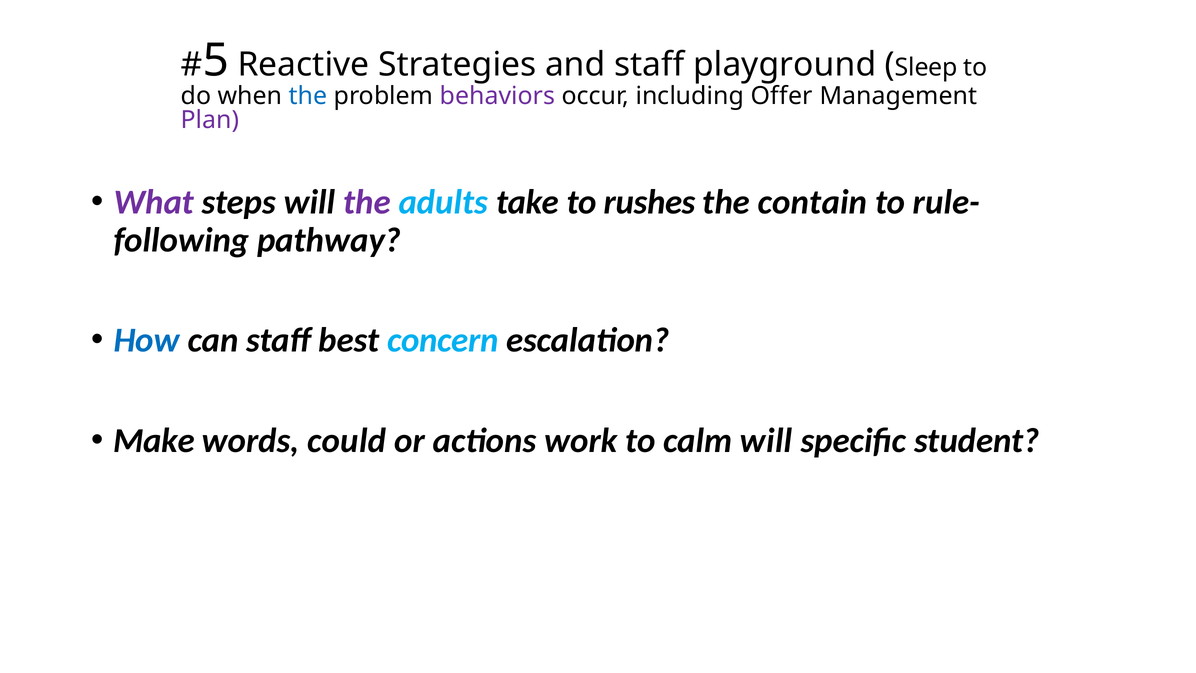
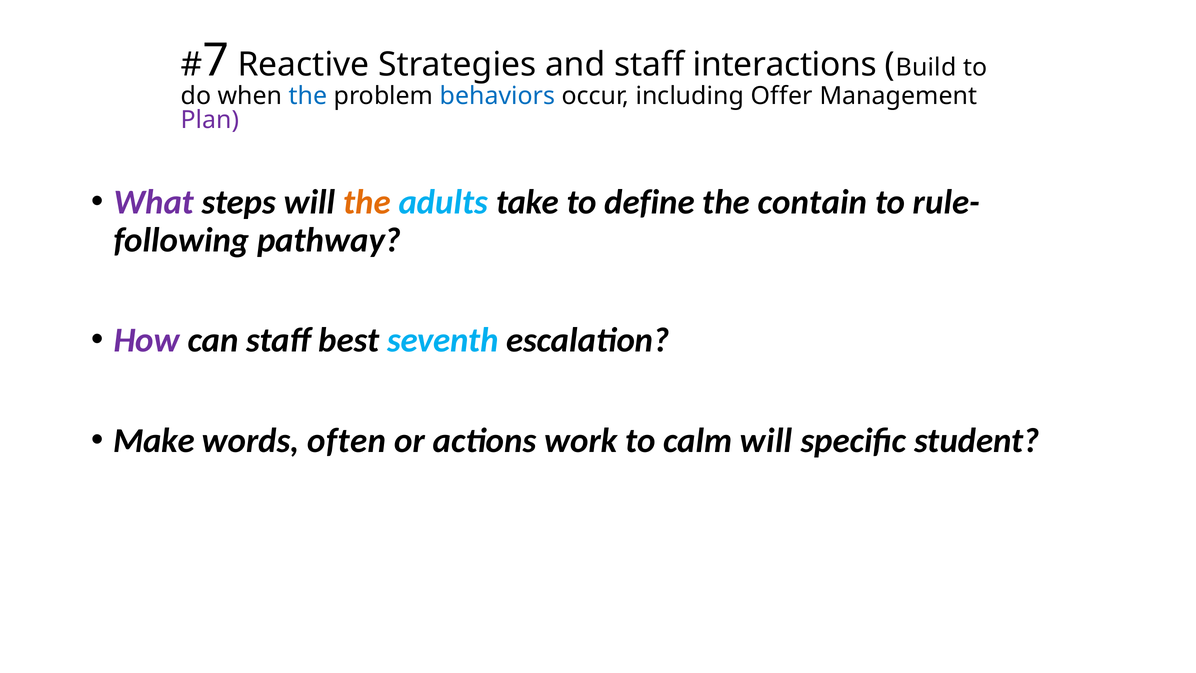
5: 5 -> 7 (216, 61)
playground: playground -> interactions (785, 65)
Sleep: Sleep -> Build (926, 68)
behaviors colour: purple -> blue (497, 96)
the colour: purple -> orange (367, 202)
rushes: rushes -> define (650, 202)
How colour: blue -> purple (147, 340)
concern: concern -> seventh (443, 340)
could: could -> often (347, 440)
